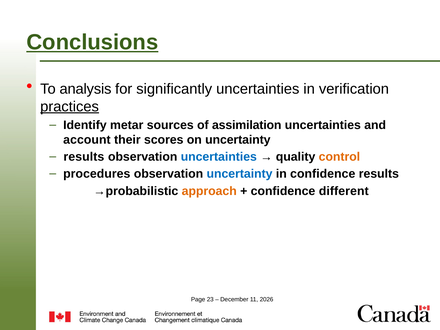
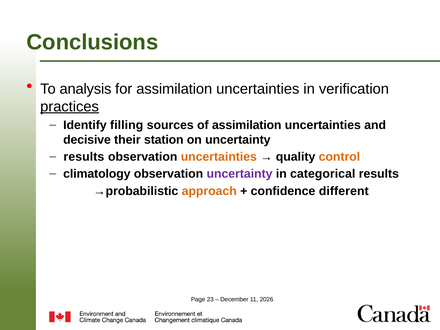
Conclusions underline: present -> none (92, 42)
for significantly: significantly -> assimilation (174, 89)
metar: metar -> filling (127, 125)
account: account -> decisive (87, 140)
scores: scores -> station (164, 140)
uncertainties colour: blue -> orange (219, 157)
procedures: procedures -> climatology (97, 174)
uncertainty colour: blue -> purple (240, 174)
in confidence: confidence -> categorical (323, 174)
